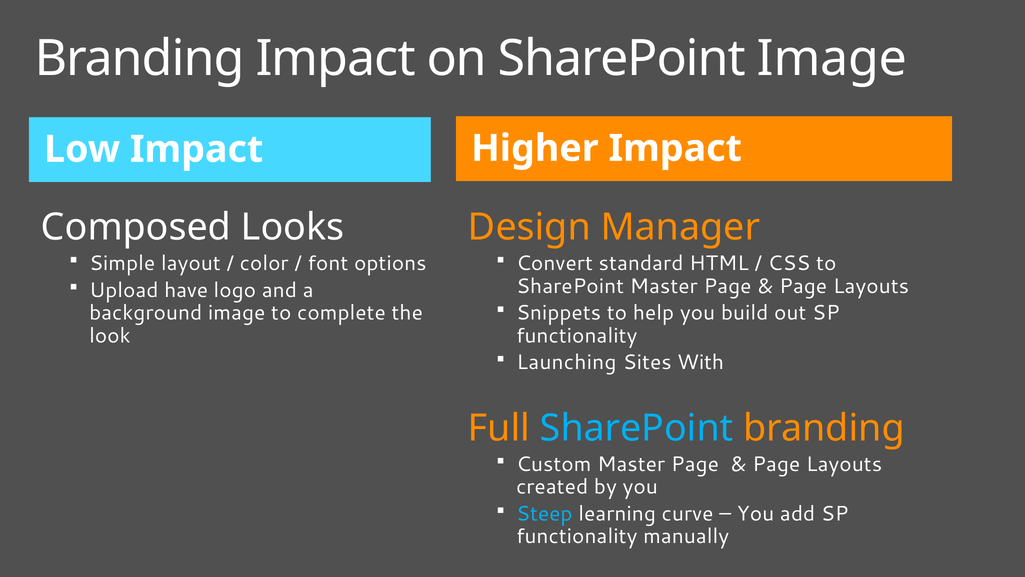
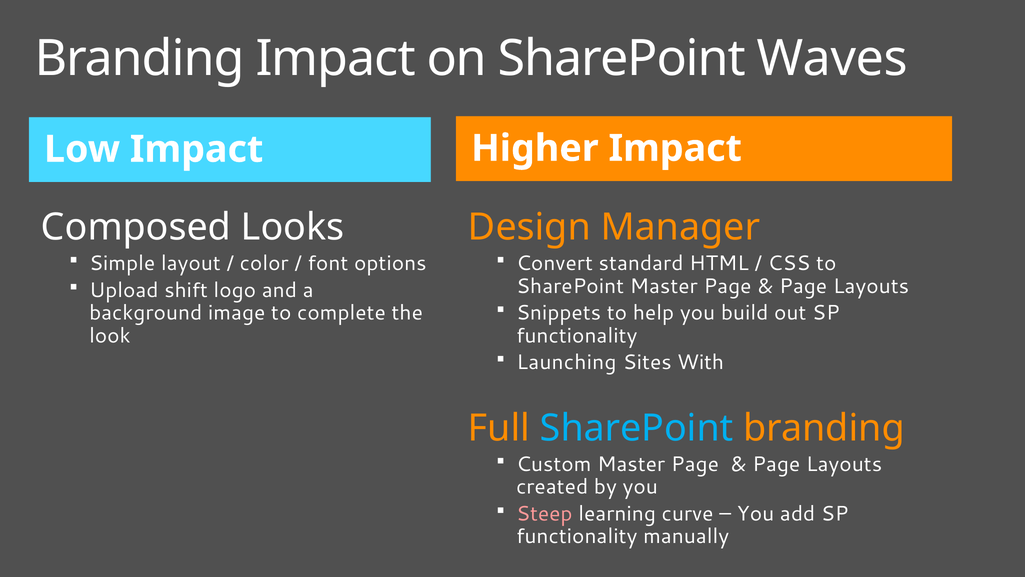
SharePoint Image: Image -> Waves (832, 59)
have: have -> shift (186, 290)
Steep colour: light blue -> pink (544, 513)
